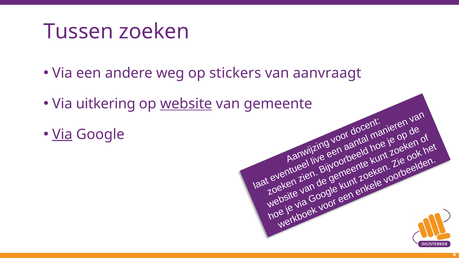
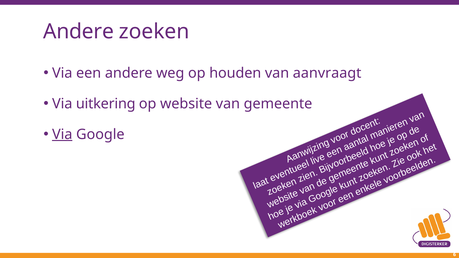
Tussen: Tussen -> Andere (79, 32)
stickers: stickers -> houden (235, 73)
website underline: present -> none (186, 104)
